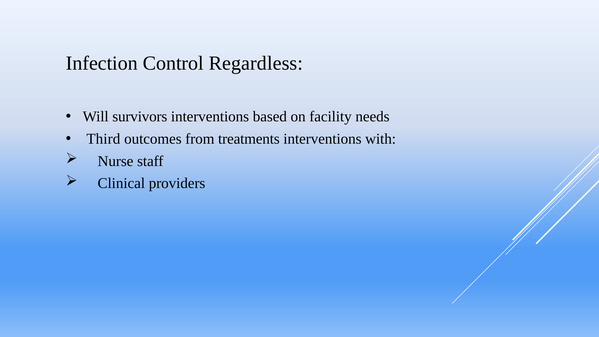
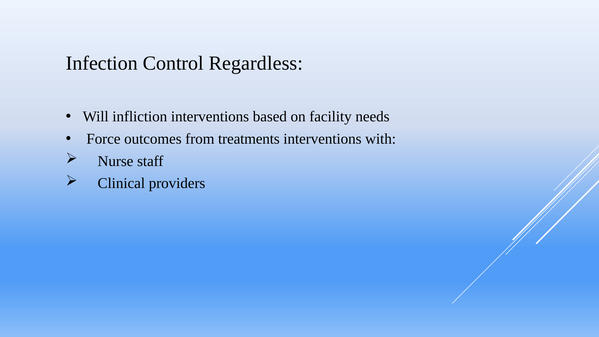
survivors: survivors -> infliction (140, 117)
Third: Third -> Force (103, 139)
